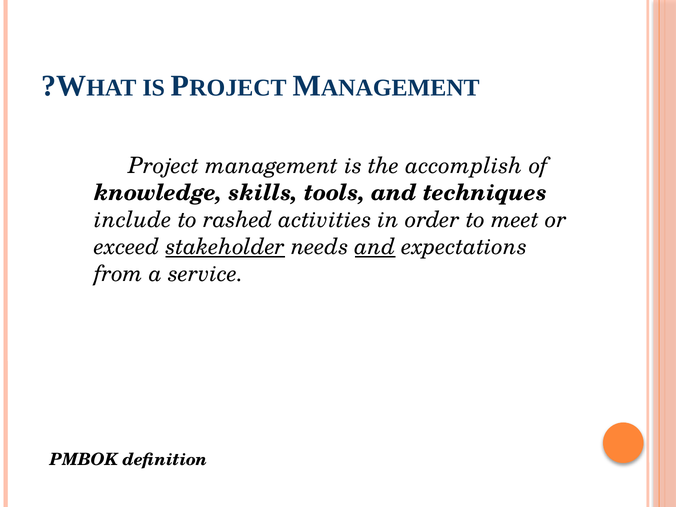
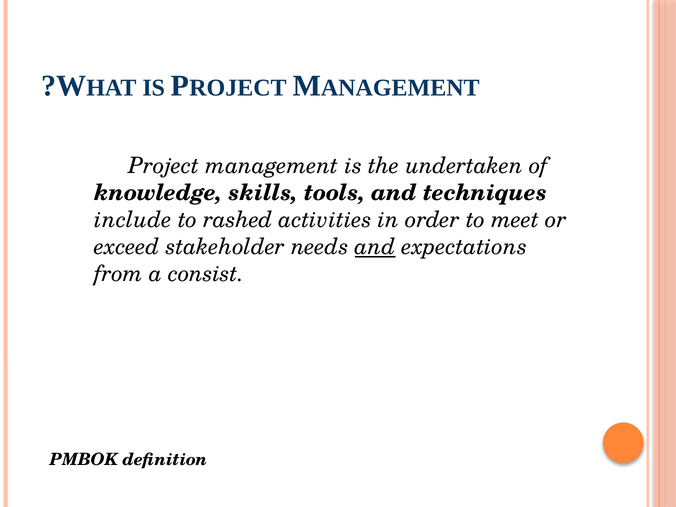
accomplish: accomplish -> undertaken (464, 166)
stakeholder underline: present -> none (225, 247)
service: service -> consist (206, 274)
